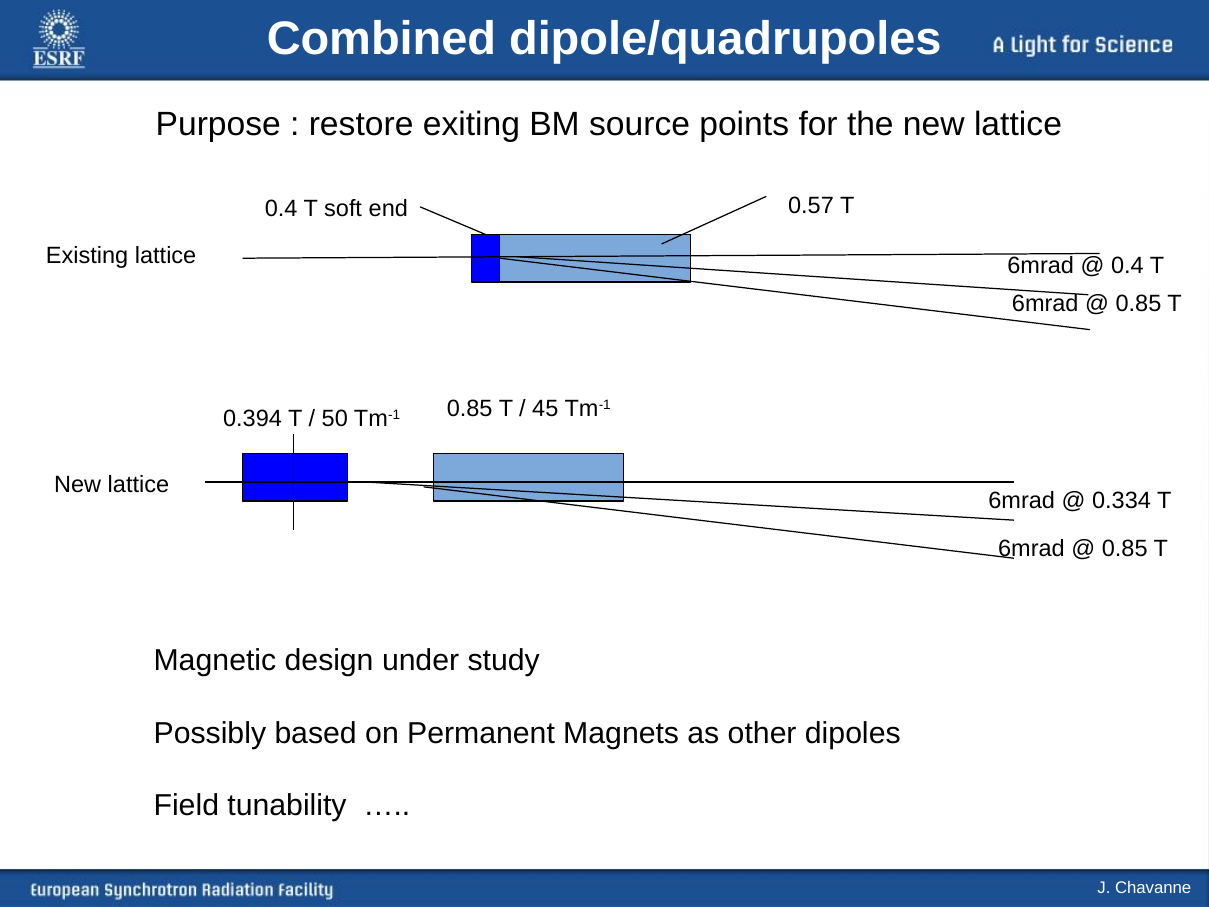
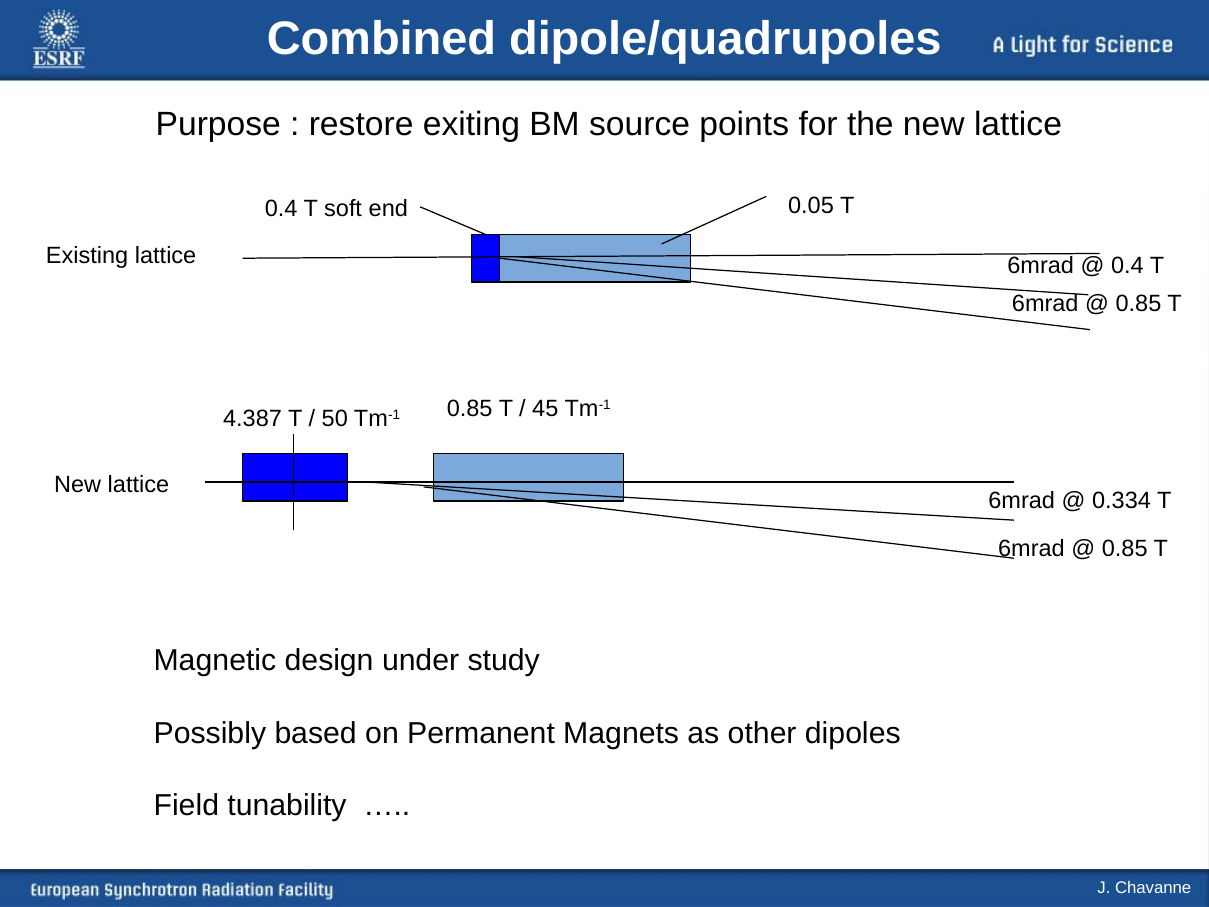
0.57: 0.57 -> 0.05 (811, 206)
0.394: 0.394 -> 4.387 (253, 419)
